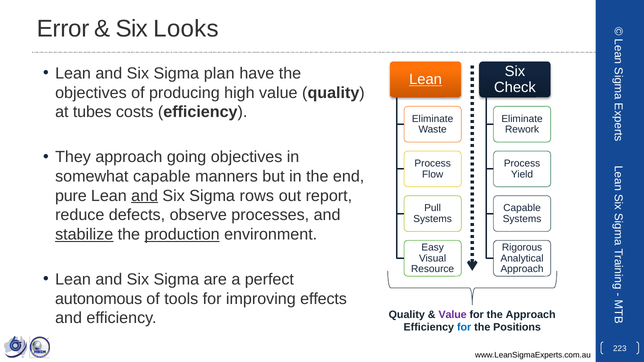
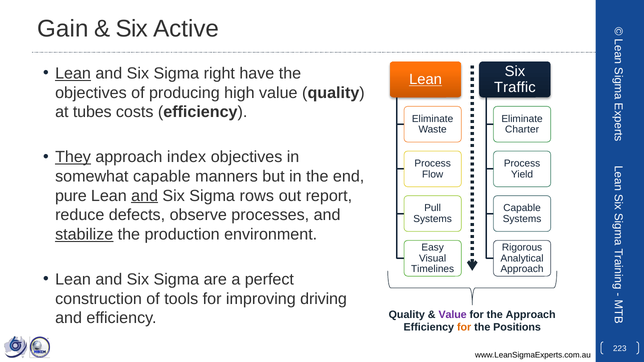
Error: Error -> Gain (63, 29)
Looks: Looks -> Active (186, 29)
Lean underline: none -> present (73, 74)
plan: plan -> right (219, 74)
Check: Check -> Traffic (515, 87)
Rework: Rework -> Charter (522, 130)
They underline: none -> present (73, 157)
going: going -> index (187, 157)
production underline: present -> none (182, 235)
Resource: Resource -> Timelines (433, 269)
autonomous: autonomous -> construction (99, 299)
effects: effects -> driving (324, 299)
for colour: blue -> orange (464, 328)
